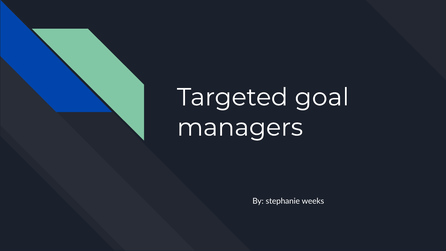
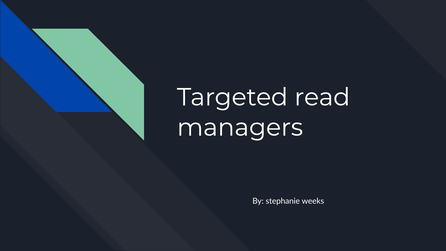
goal: goal -> read (322, 97)
